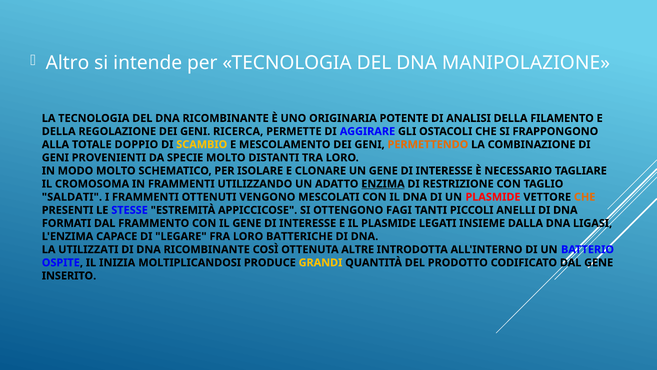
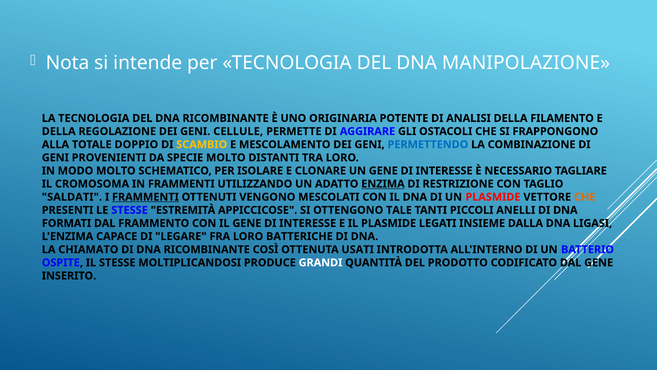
Altro: Altro -> Nota (67, 63)
RICERCA: RICERCA -> CELLULE (238, 131)
PERMETTENDO colour: orange -> blue (428, 144)
FRAMMENTI underline: none -> present (145, 197)
FAGI: FAGI -> TALE (399, 210)
UTILIZZATI: UTILIZZATI -> CHIAMATO (88, 249)
ALTRE: ALTRE -> USATI (358, 249)
IL INIZIA: INIZIA -> STESSE (117, 262)
GRANDI colour: yellow -> white (320, 262)
